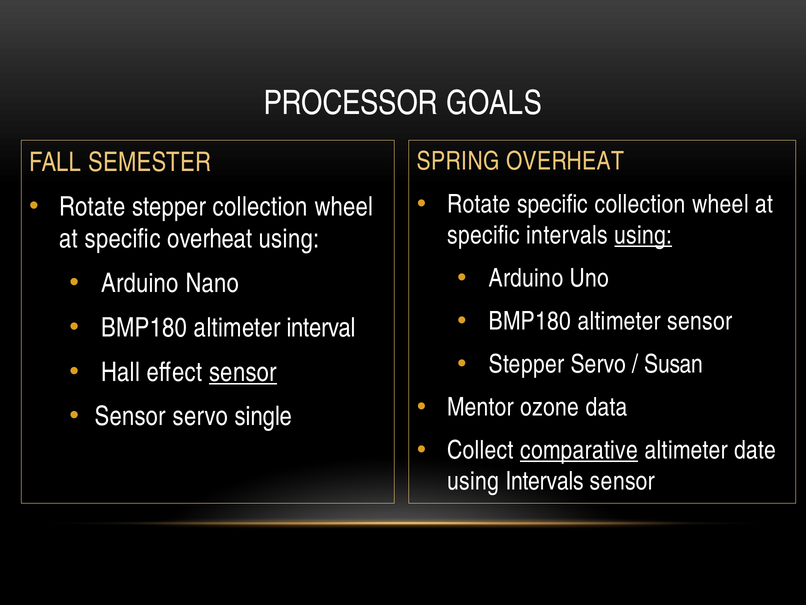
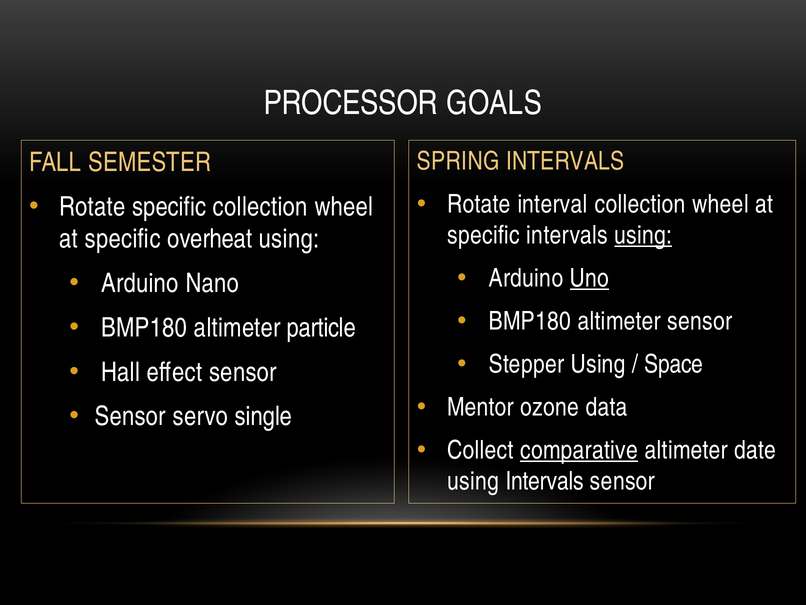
SPRING OVERHEAT: OVERHEAT -> INTERVALS (565, 161)
Rotate specific: specific -> interval (552, 204)
Rotate stepper: stepper -> specific (169, 207)
Uno underline: none -> present (589, 278)
interval: interval -> particle (321, 328)
Stepper Servo: Servo -> Using (598, 364)
Susan: Susan -> Space (674, 364)
sensor underline: present -> none (243, 372)
